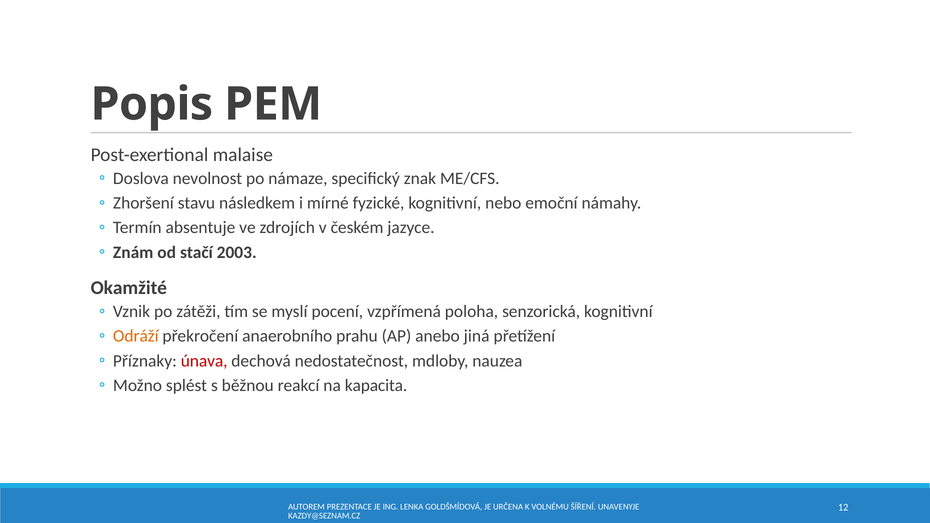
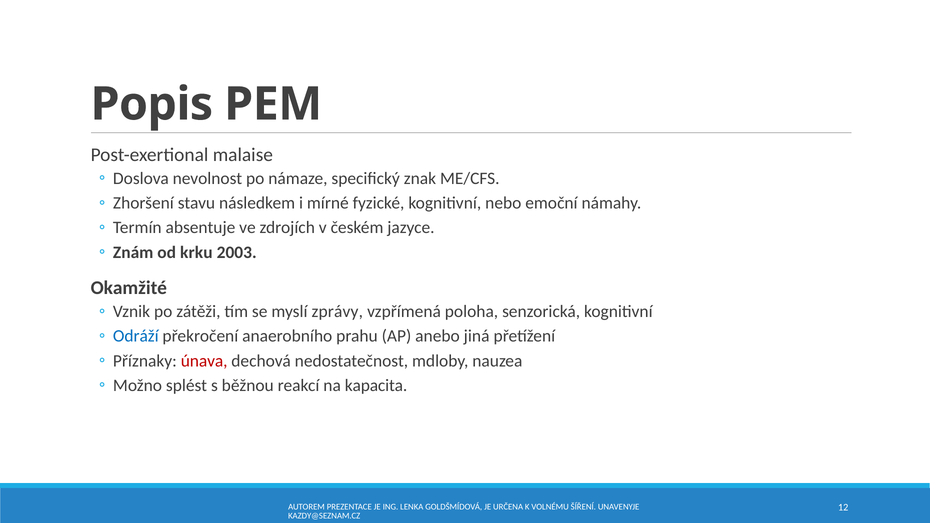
stačí: stačí -> krku (196, 252)
pocení: pocení -> zprávy (337, 312)
Odráží colour: orange -> blue (136, 336)
